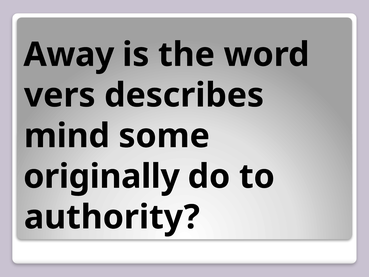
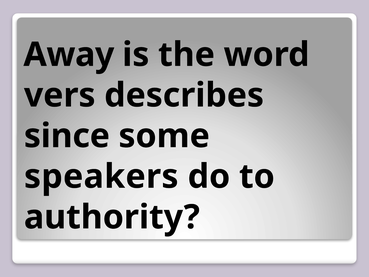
mind: mind -> since (67, 136)
originally: originally -> speakers (101, 176)
